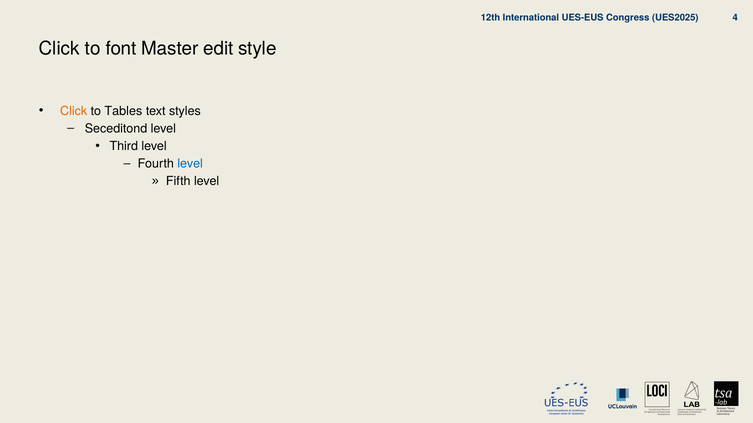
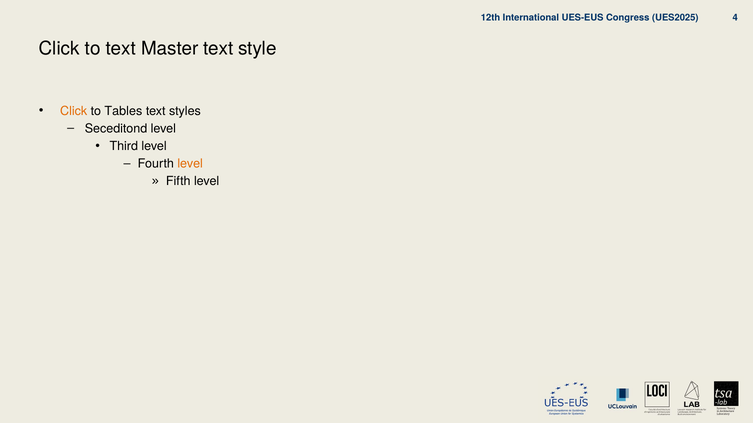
to font: font -> text (121, 49)
Master edit: edit -> text (218, 49)
level colour: blue -> orange (190, 164)
